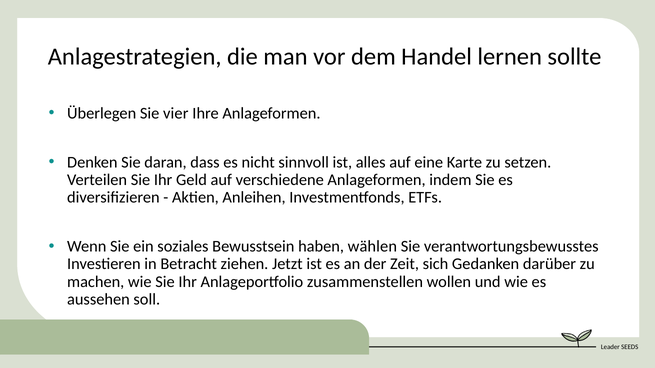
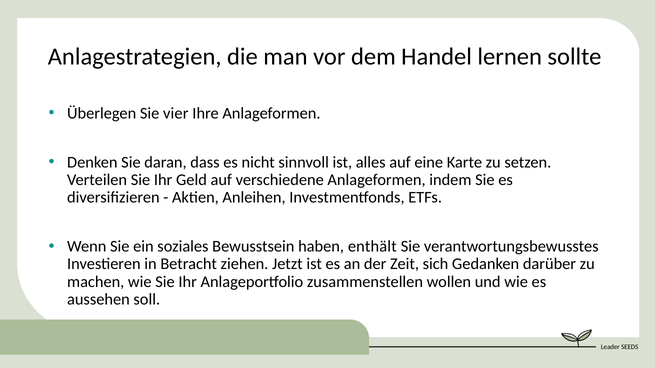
wählen: wählen -> enthält (372, 247)
